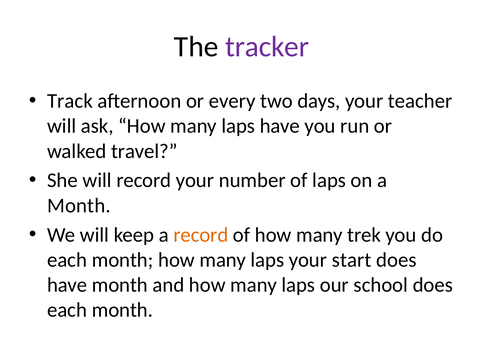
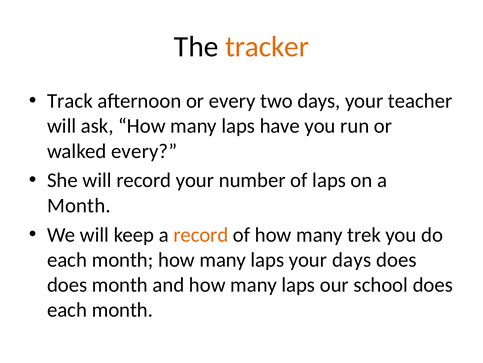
tracker colour: purple -> orange (267, 47)
walked travel: travel -> every (144, 151)
your start: start -> days (352, 259)
have: have -> does (67, 284)
